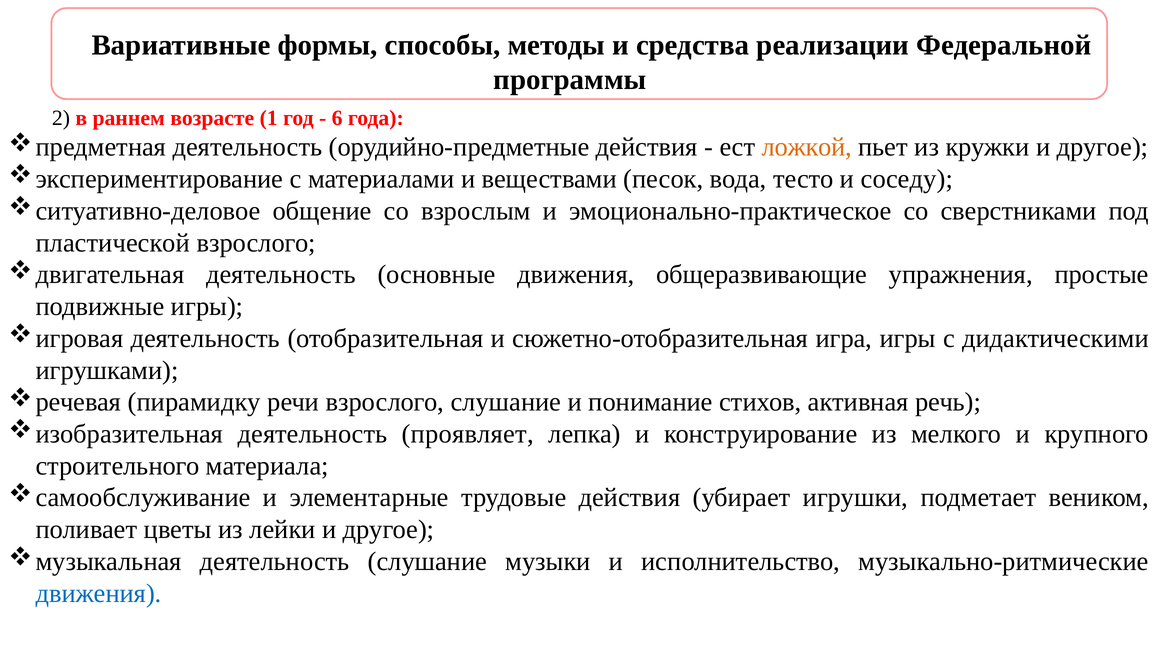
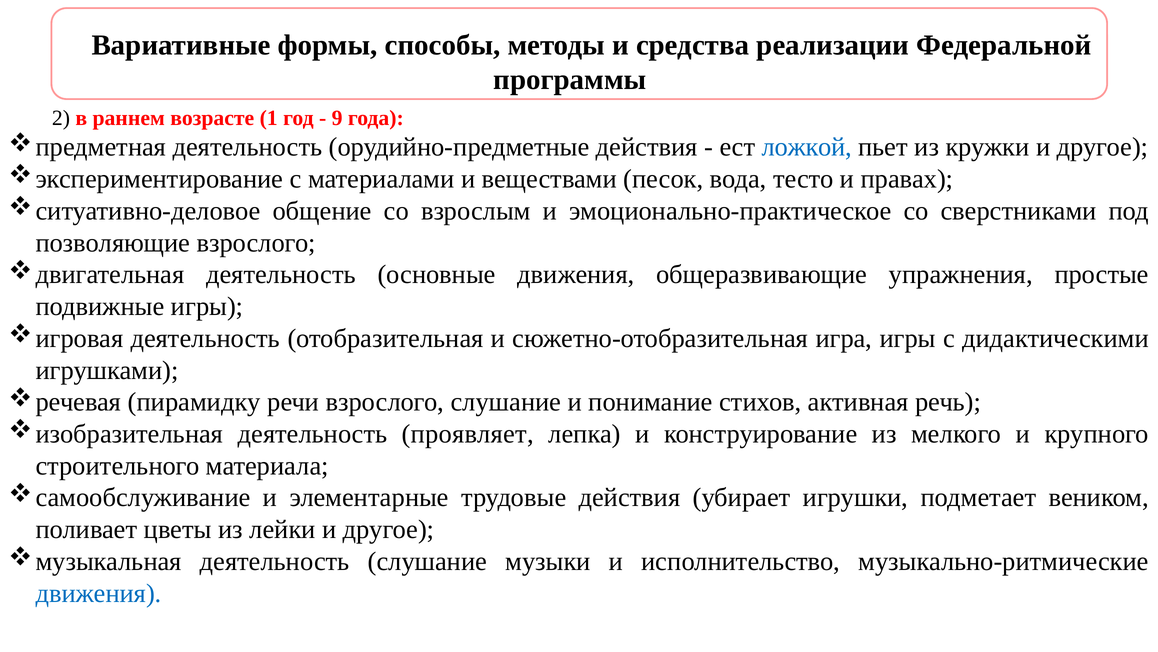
6: 6 -> 9 (337, 118)
ложкой colour: orange -> blue (807, 147)
соседу: соседу -> правах (907, 179)
пластической: пластической -> позволяющие (113, 243)
